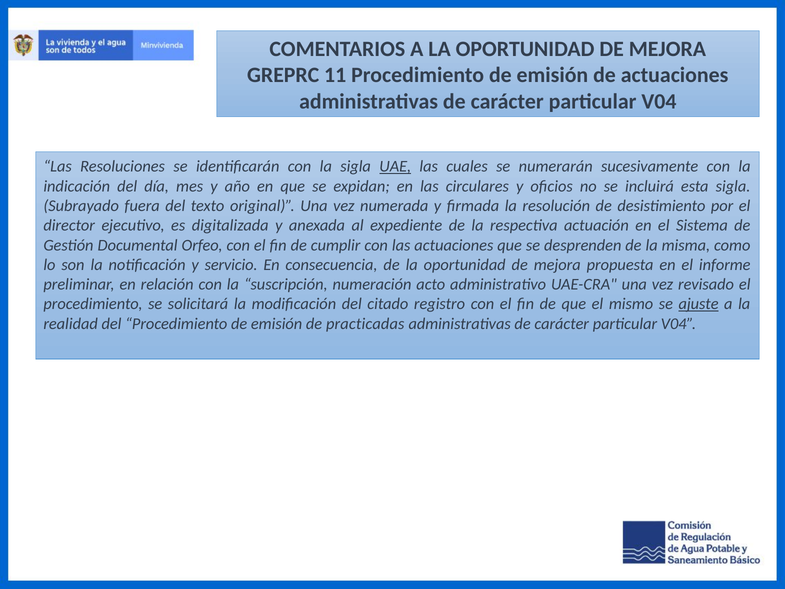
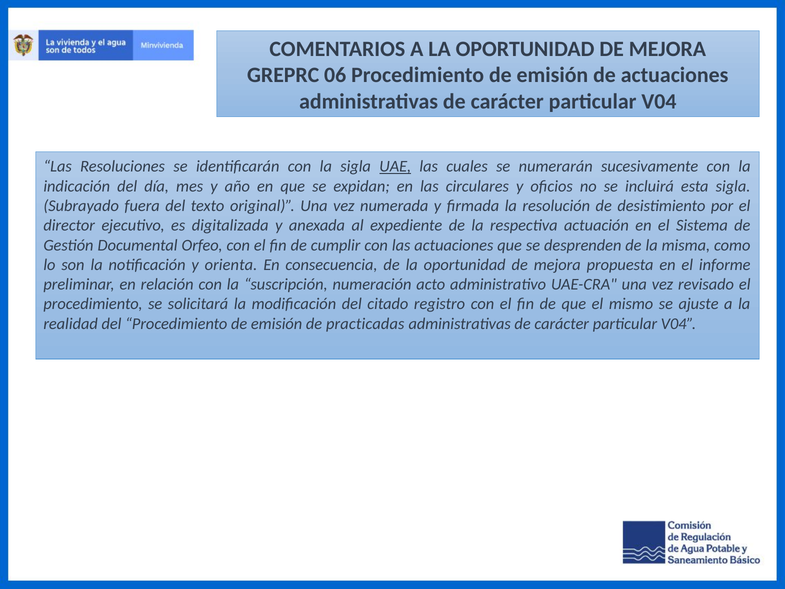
11: 11 -> 06 (335, 75)
servicio: servicio -> orienta (231, 265)
ajuste underline: present -> none (699, 304)
